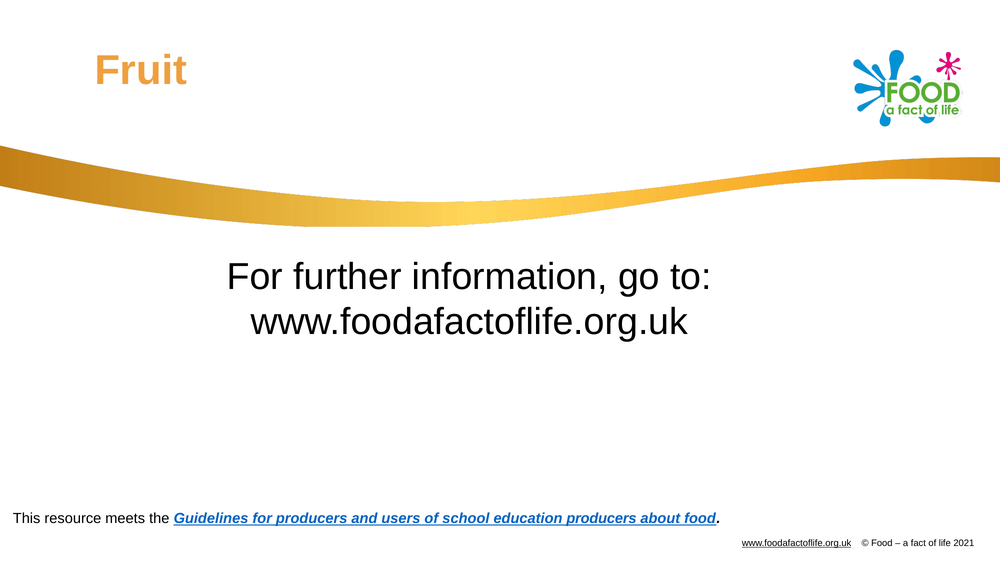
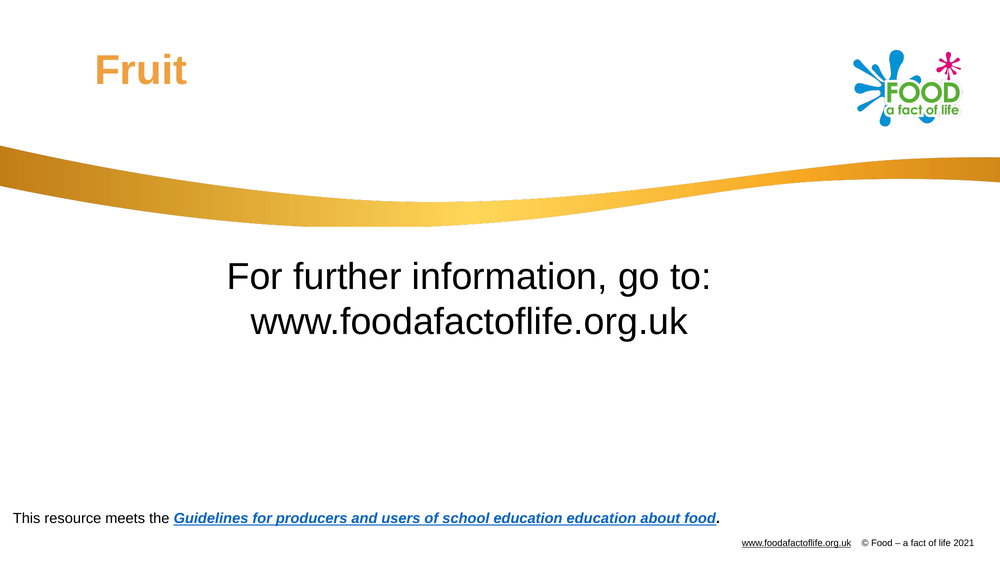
education producers: producers -> education (601, 518)
